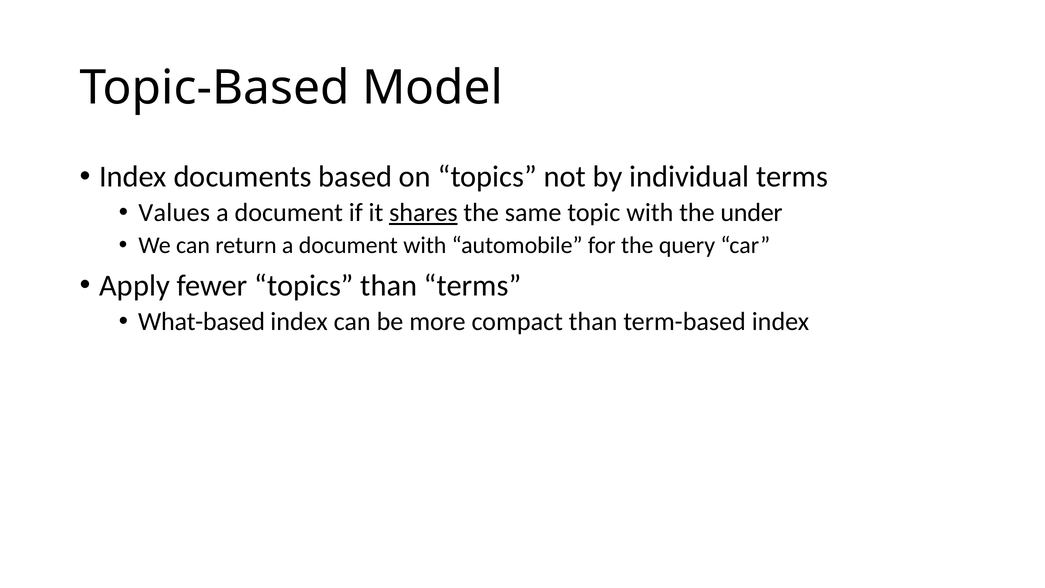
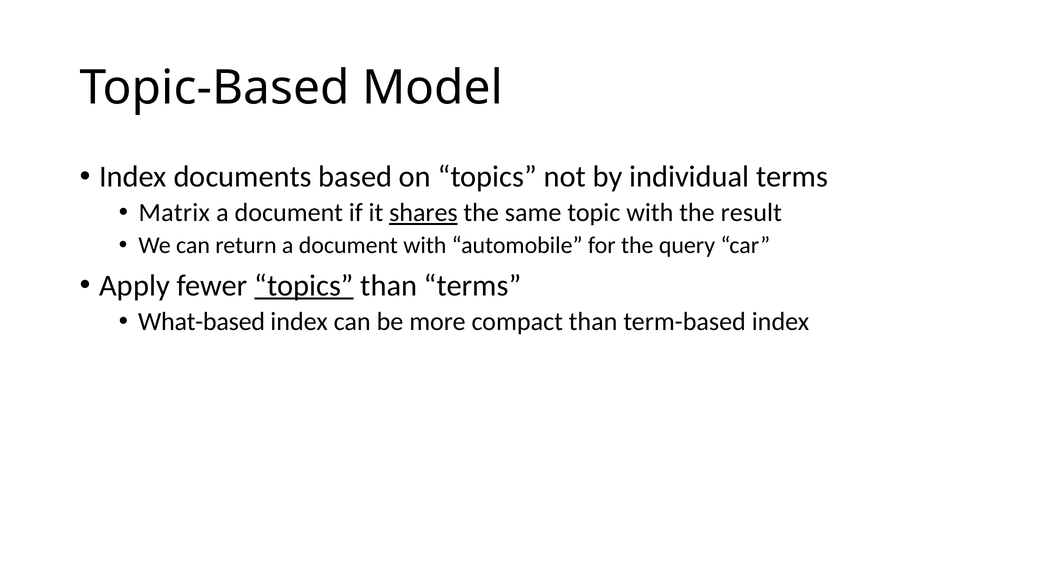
Values: Values -> Matrix (174, 213)
under: under -> result (751, 213)
topics underline: none -> present (304, 285)
